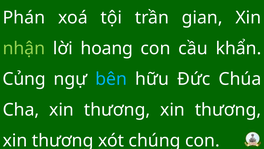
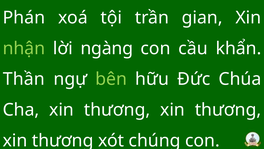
hoang: hoang -> ngàng (107, 48)
Củng: Củng -> Thần (24, 79)
bên colour: light blue -> light green (111, 79)
